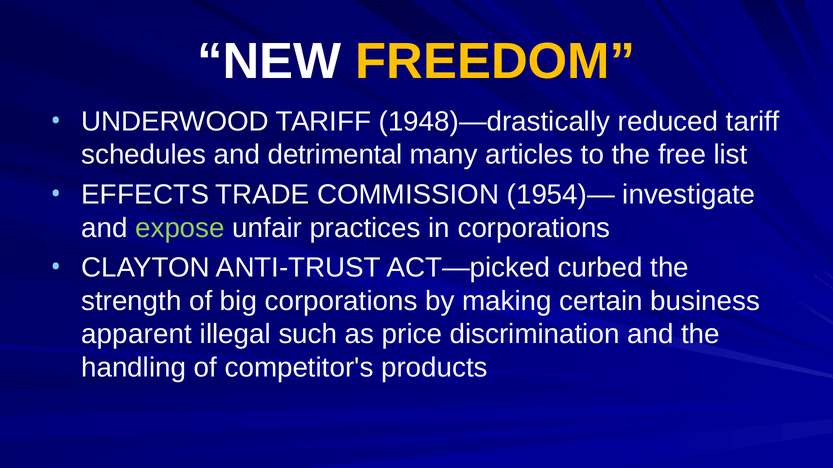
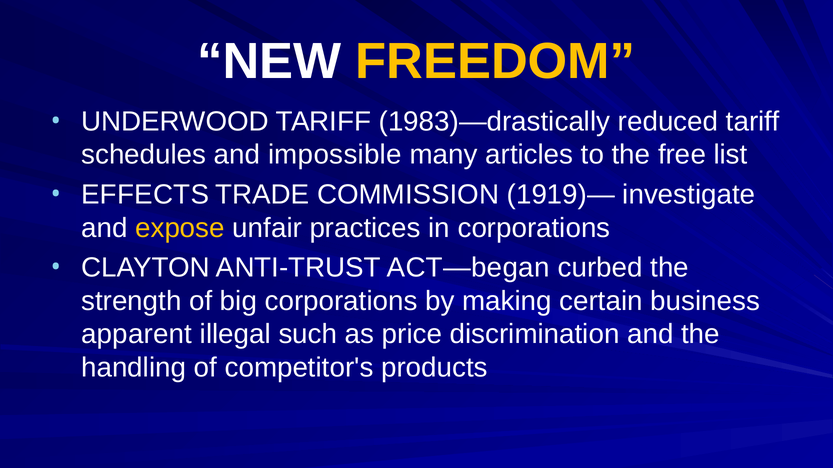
1948)—drastically: 1948)—drastically -> 1983)—drastically (494, 122)
detrimental: detrimental -> impossible (335, 155)
1954)—: 1954)— -> 1919)— (561, 195)
expose colour: light green -> yellow (180, 228)
ACT—picked: ACT—picked -> ACT—began (468, 268)
